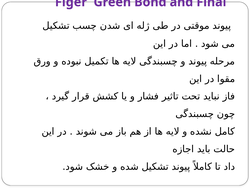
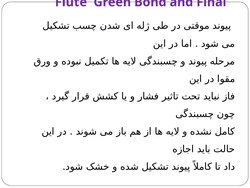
Figer: Figer -> Flute (71, 2)
